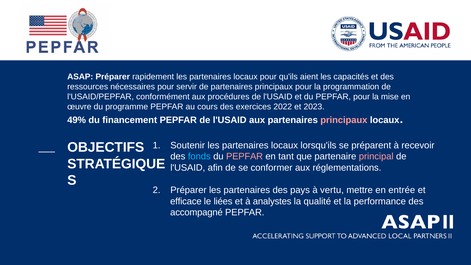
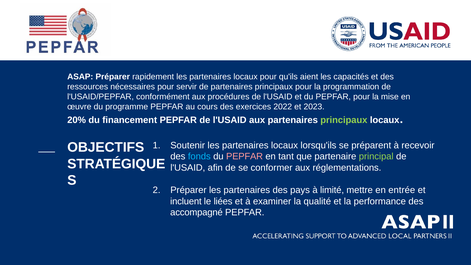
49%: 49% -> 20% (77, 120)
principaux colour: pink -> light green (344, 120)
principal colour: pink -> light green (376, 156)
vertu: vertu -> limité (332, 190)
efficace: efficace -> incluent (186, 201)
analystes: analystes -> examiner (272, 201)
